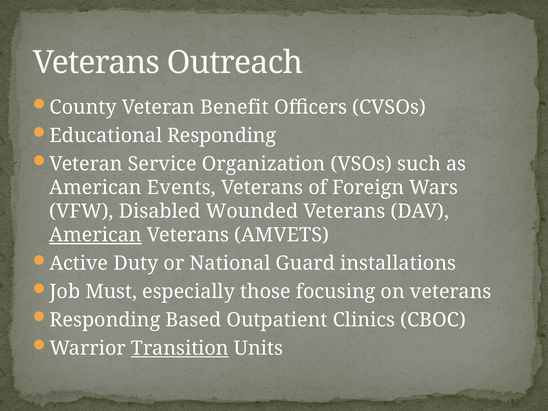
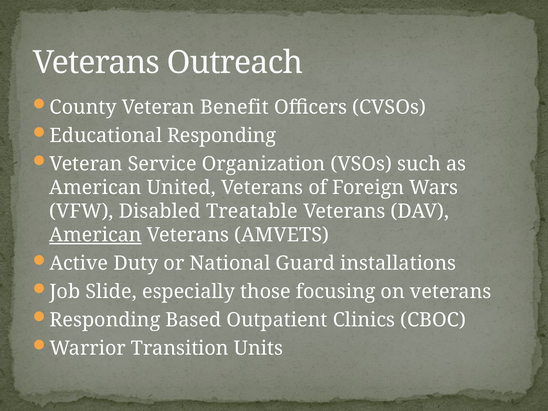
Events: Events -> United (181, 188)
Wounded: Wounded -> Treatable (252, 211)
Must: Must -> Slide (111, 292)
Transition underline: present -> none (180, 348)
